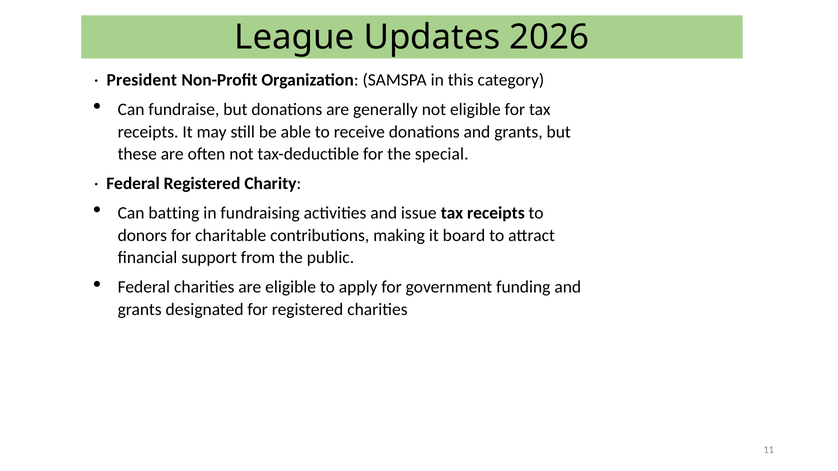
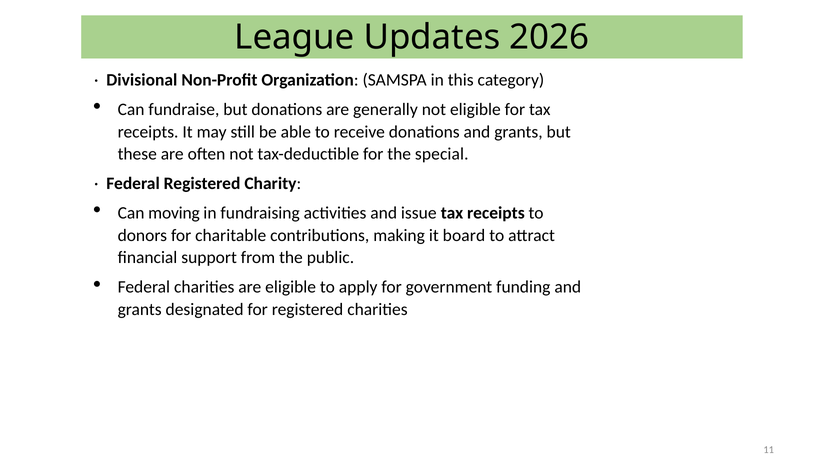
President: President -> Divisional (142, 80)
batting: batting -> moving (174, 213)
